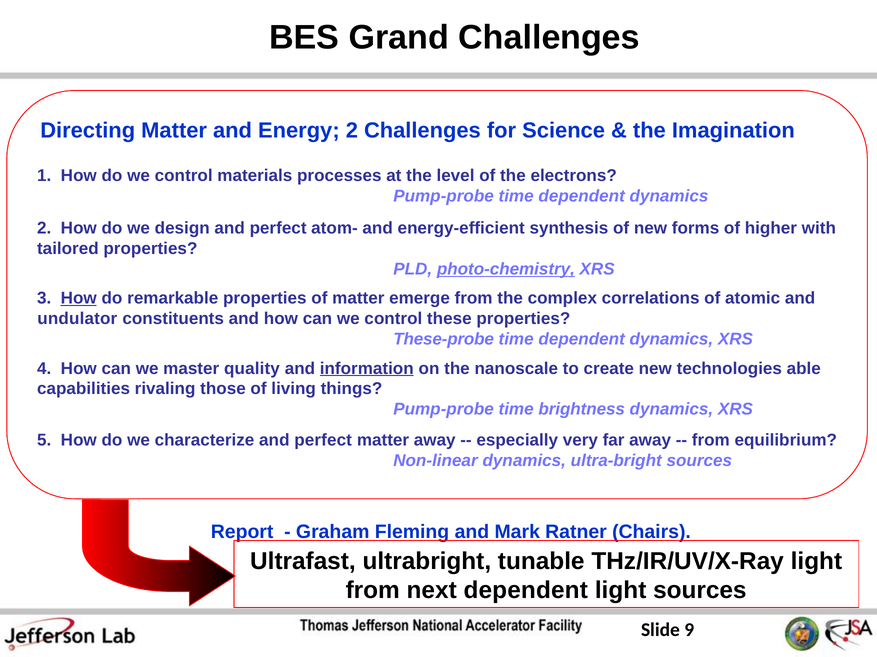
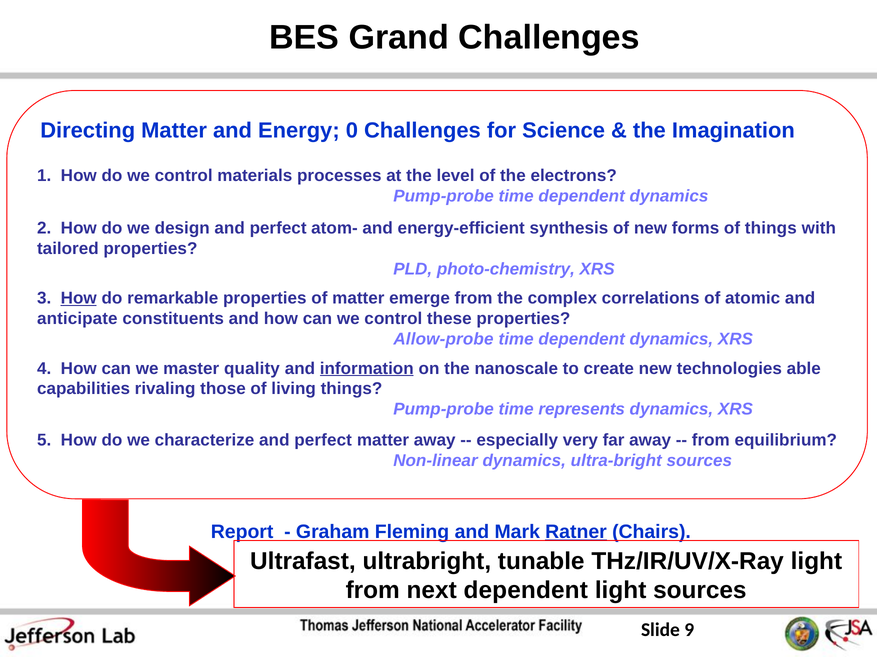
Energy 2: 2 -> 0 (352, 131)
of higher: higher -> things (771, 228)
photo-chemistry underline: present -> none (506, 269)
undulator: undulator -> anticipate (77, 319)
These-probe: These-probe -> Allow-probe (443, 340)
brightness: brightness -> represents (582, 410)
Ratner underline: none -> present (576, 532)
